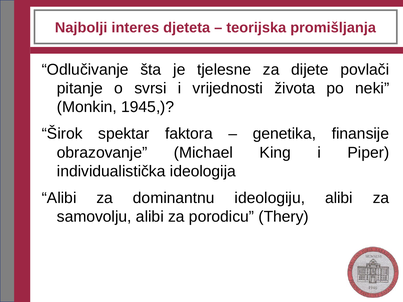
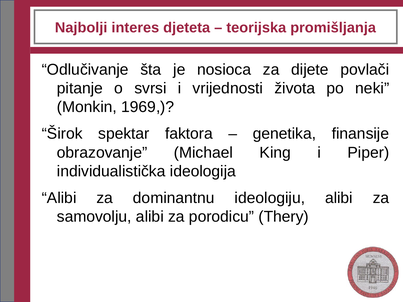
tjelesne: tjelesne -> nosioca (224, 70)
1945: 1945 -> 1969 (148, 107)
